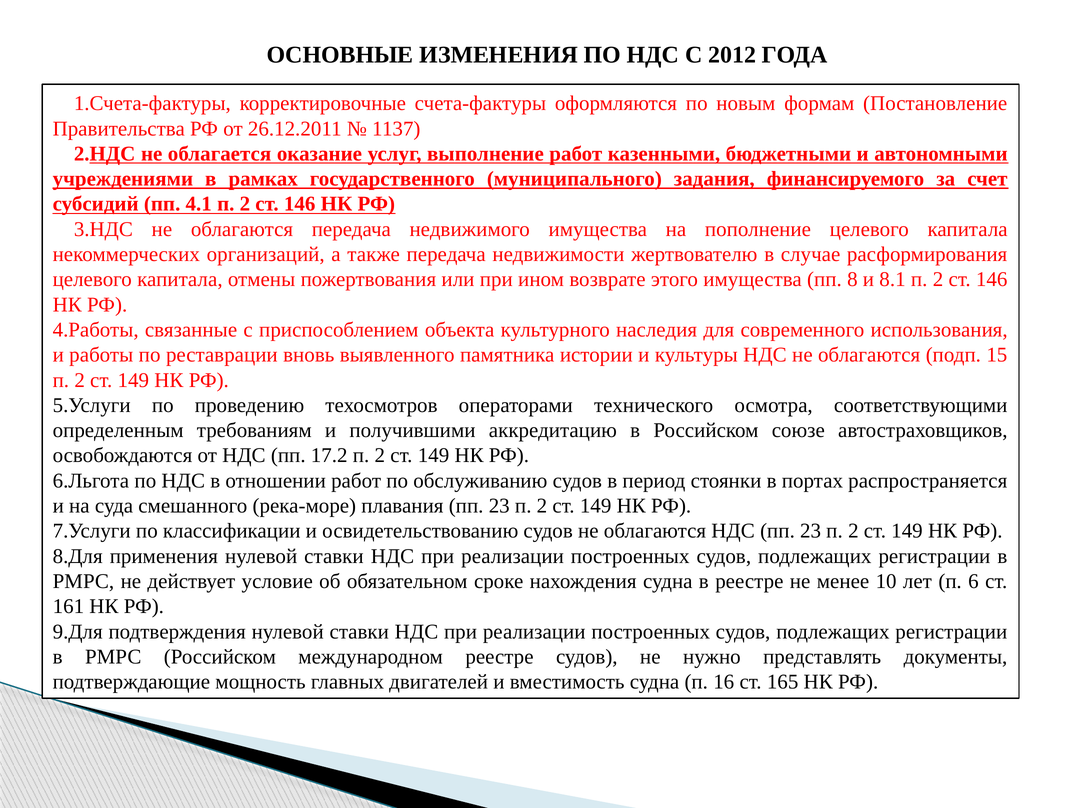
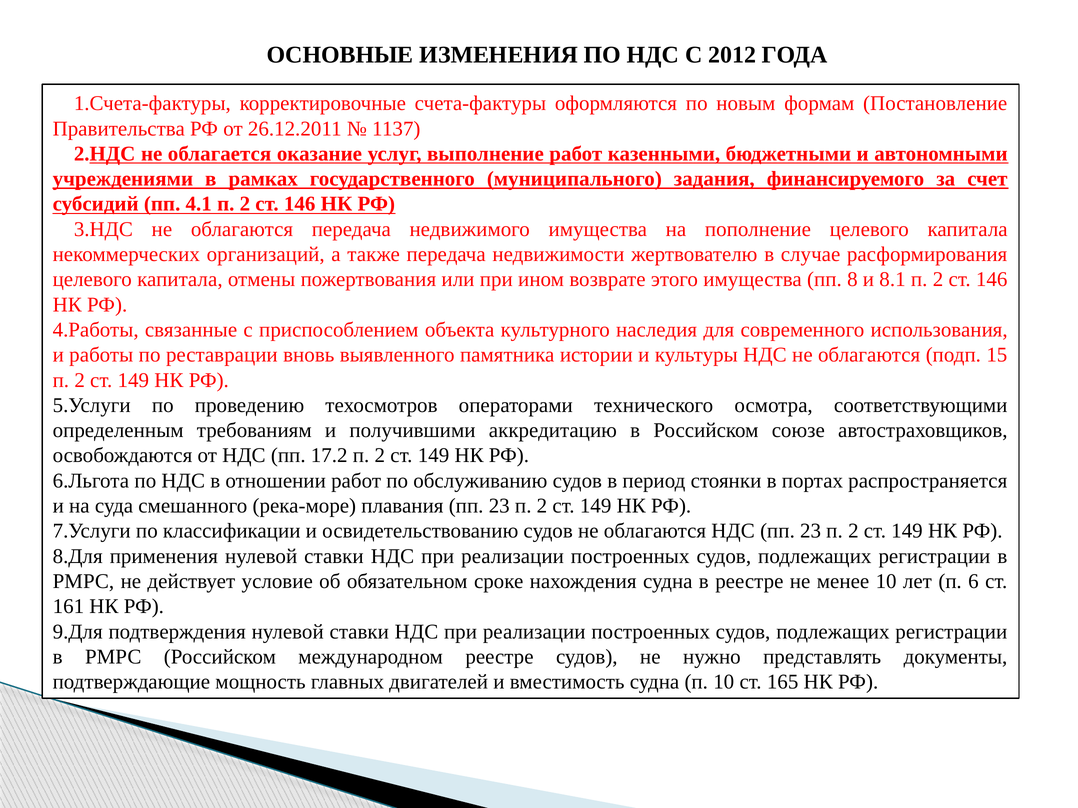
п 16: 16 -> 10 (724, 682)
